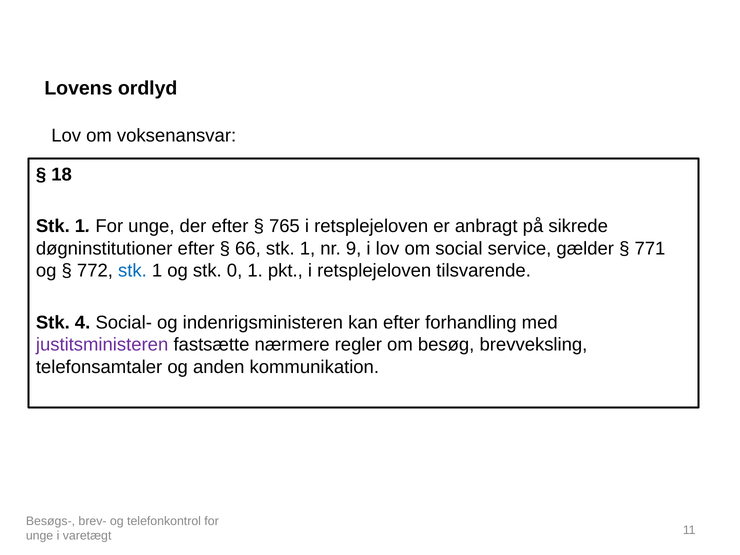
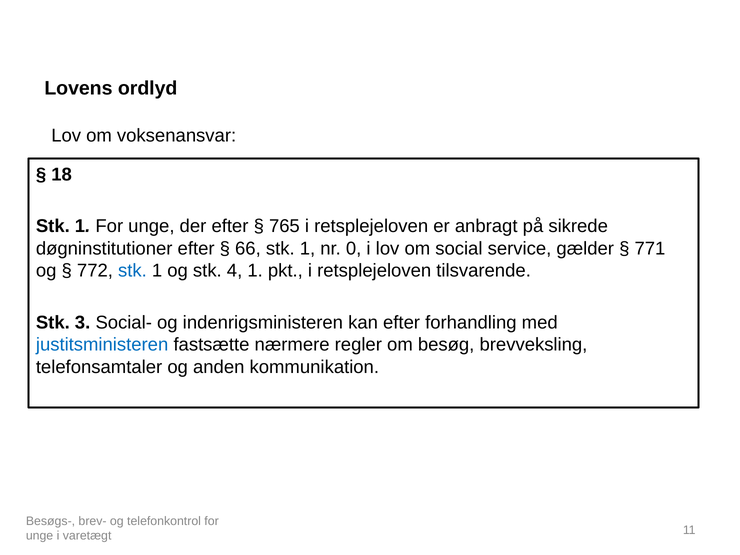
9: 9 -> 0 (354, 248)
0: 0 -> 4 (235, 271)
4: 4 -> 3 (83, 322)
justitsministeren colour: purple -> blue (102, 345)
